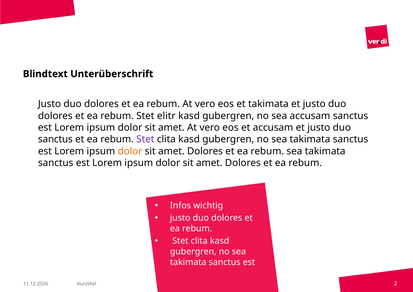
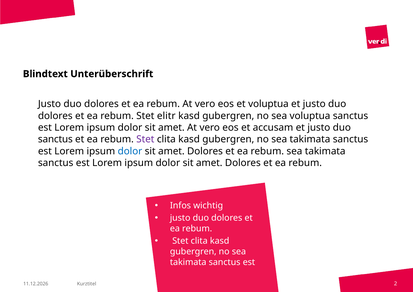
et takimata: takimata -> voluptua (268, 104)
sea accusam: accusam -> voluptua (310, 116)
dolor colour: orange -> blue (130, 151)
